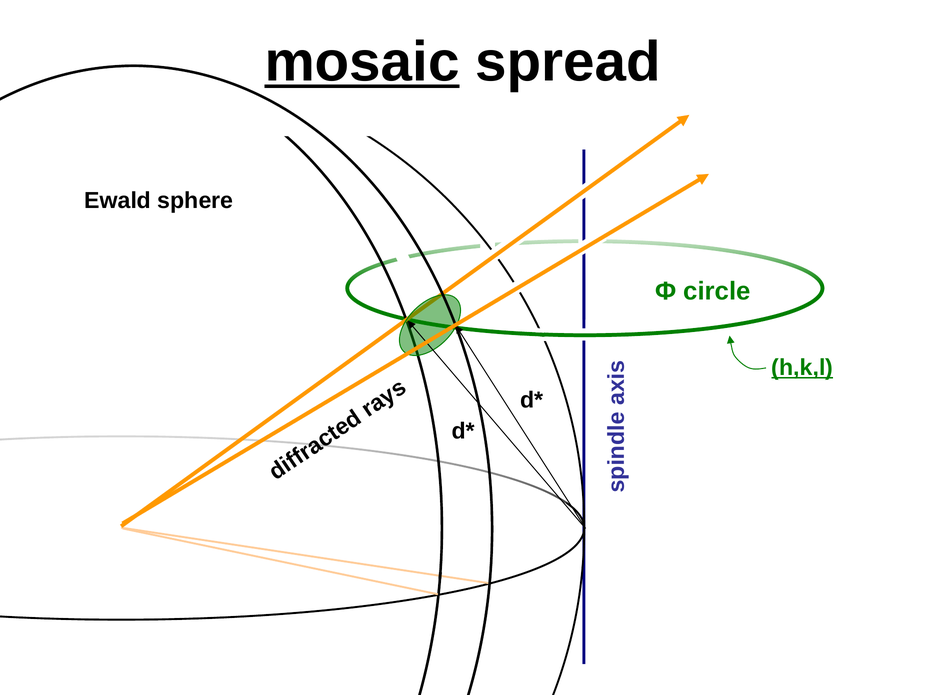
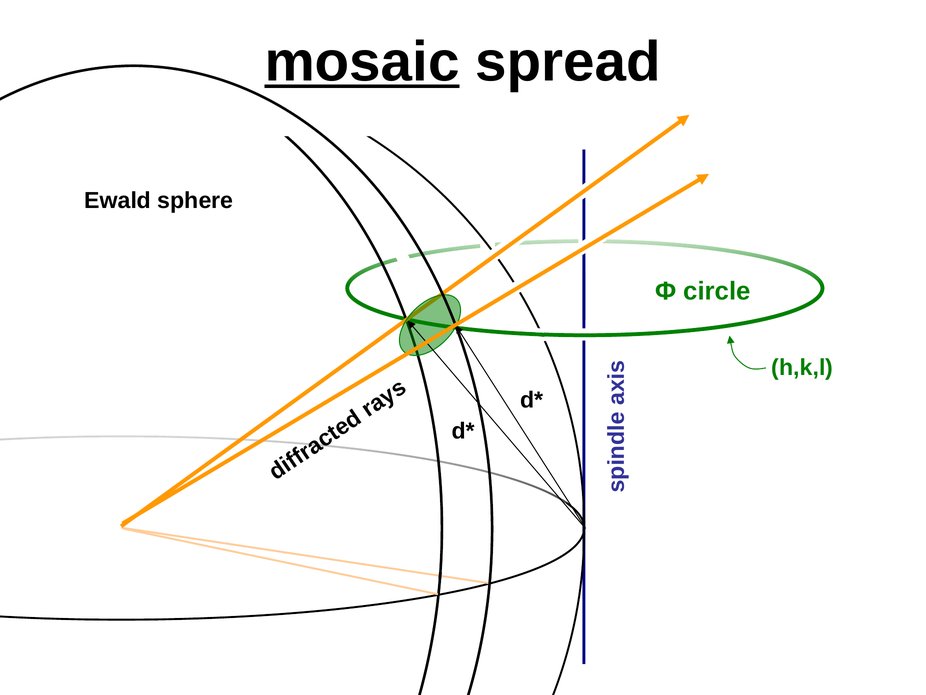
h,k,l underline: present -> none (802, 367)
